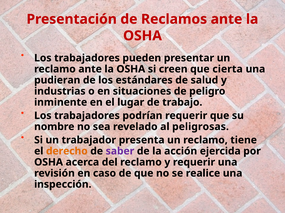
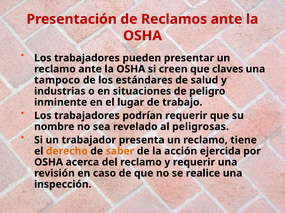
cierta: cierta -> claves (228, 69)
pudieran: pudieran -> tampoco (57, 80)
saber colour: purple -> orange (120, 152)
